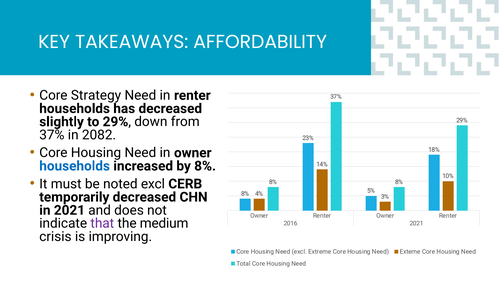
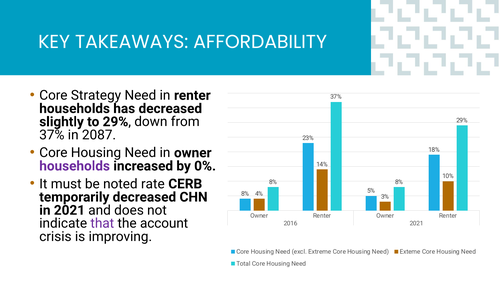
2082: 2082 -> 2087 (99, 135)
households colour: blue -> purple (75, 166)
by 8%: 8% -> 0% (205, 166)
noted excl: excl -> rate (153, 184)
medium: medium -> account (164, 223)
